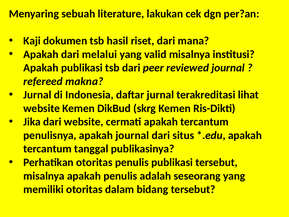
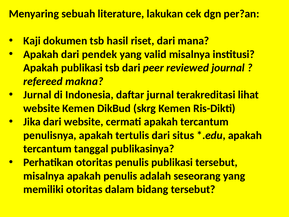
melalui: melalui -> pendek (99, 54)
apakah journal: journal -> tertulis (132, 135)
